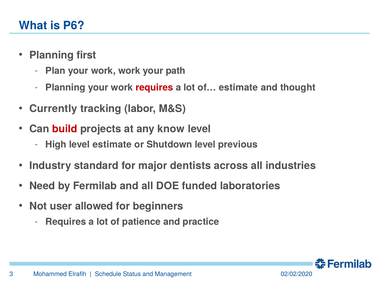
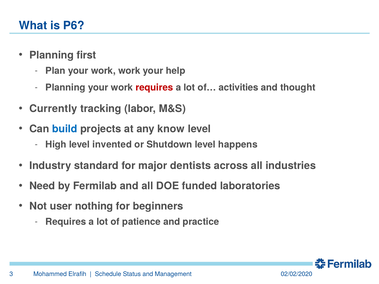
path: path -> help (176, 71)
of… estimate: estimate -> activities (239, 88)
build colour: red -> blue (65, 129)
level estimate: estimate -> invented (112, 145)
previous: previous -> happens (238, 145)
allowed: allowed -> nothing (94, 206)
